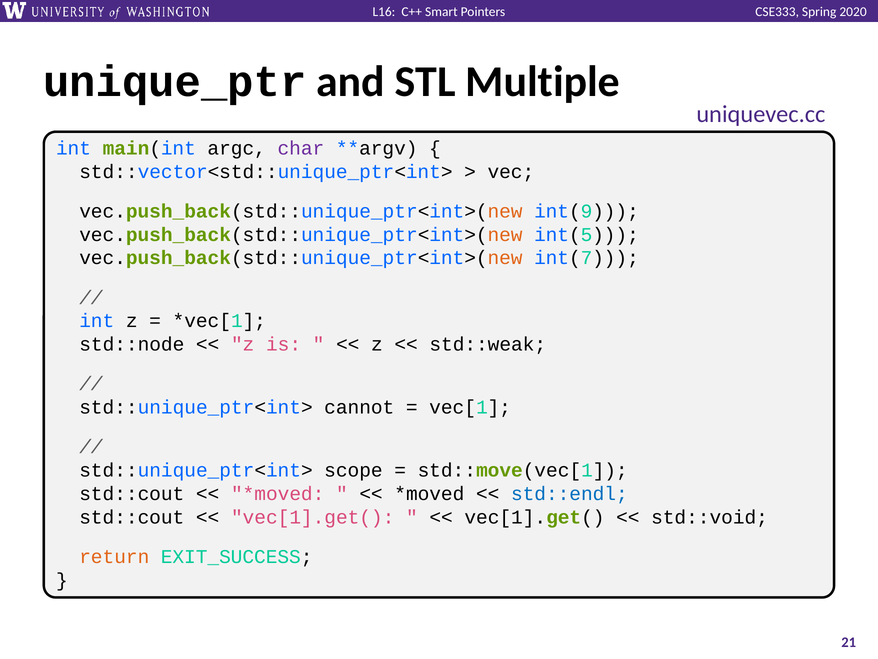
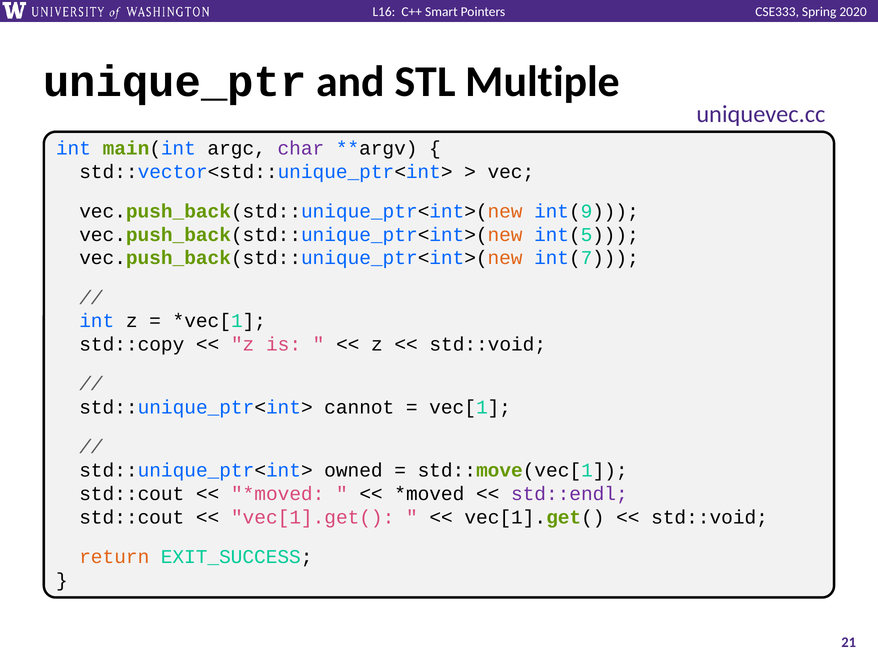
std::node: std::node -> std::copy (132, 344)
std::weak: std::weak -> std::void (488, 344)
scope: scope -> owned (353, 470)
std::endl colour: blue -> purple (569, 493)
